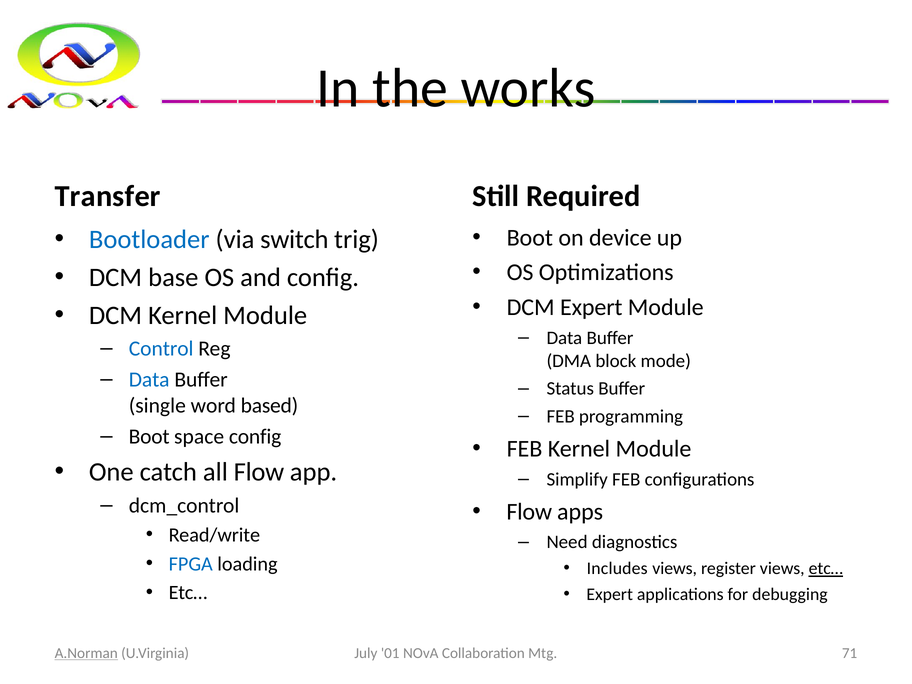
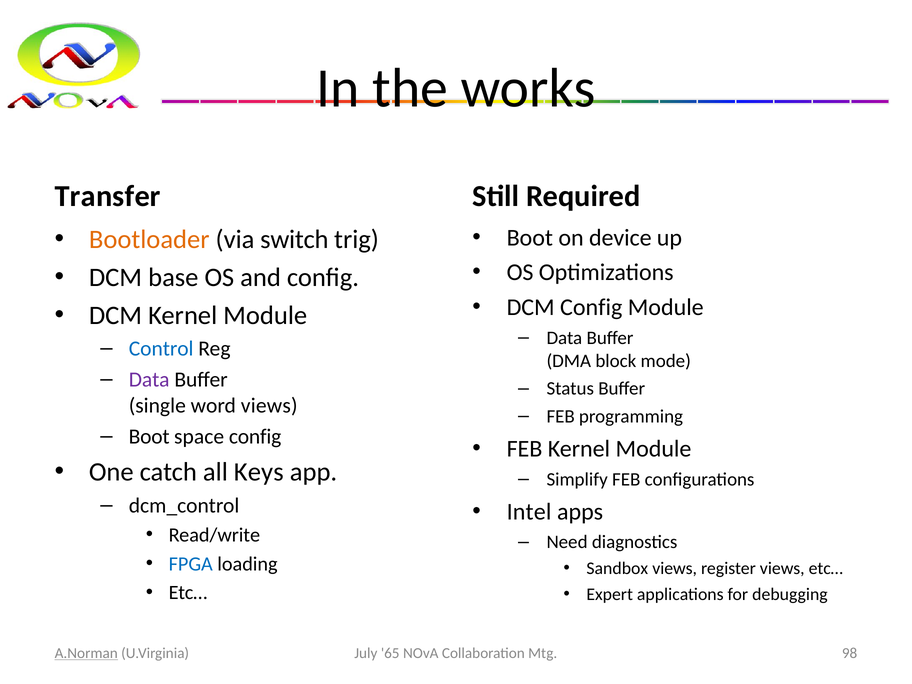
Bootloader colour: blue -> orange (149, 239)
DCM Expert: Expert -> Config (591, 307)
Data colour: blue -> purple (149, 380)
word based: based -> views (269, 406)
all Flow: Flow -> Keys (259, 472)
Flow: Flow -> Intel (529, 512)
Includes: Includes -> Sandbox (617, 569)
etc… underline: present -> none (826, 569)
01: 01 -> 65 (390, 653)
71: 71 -> 98 (850, 653)
